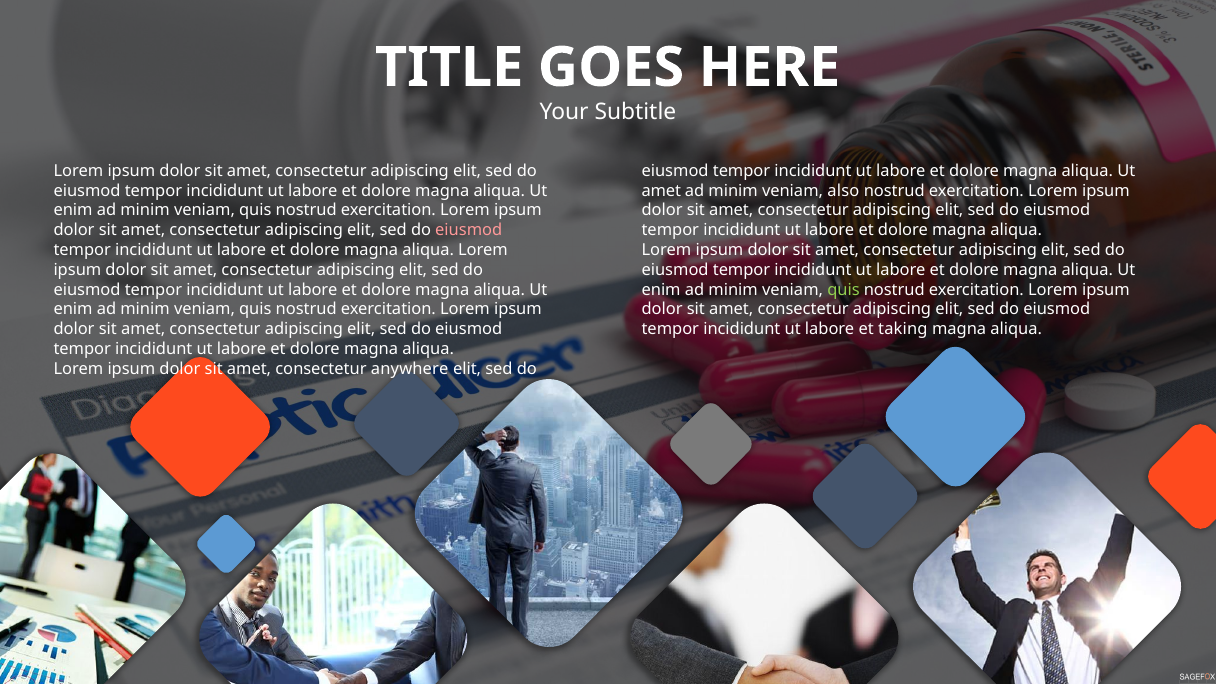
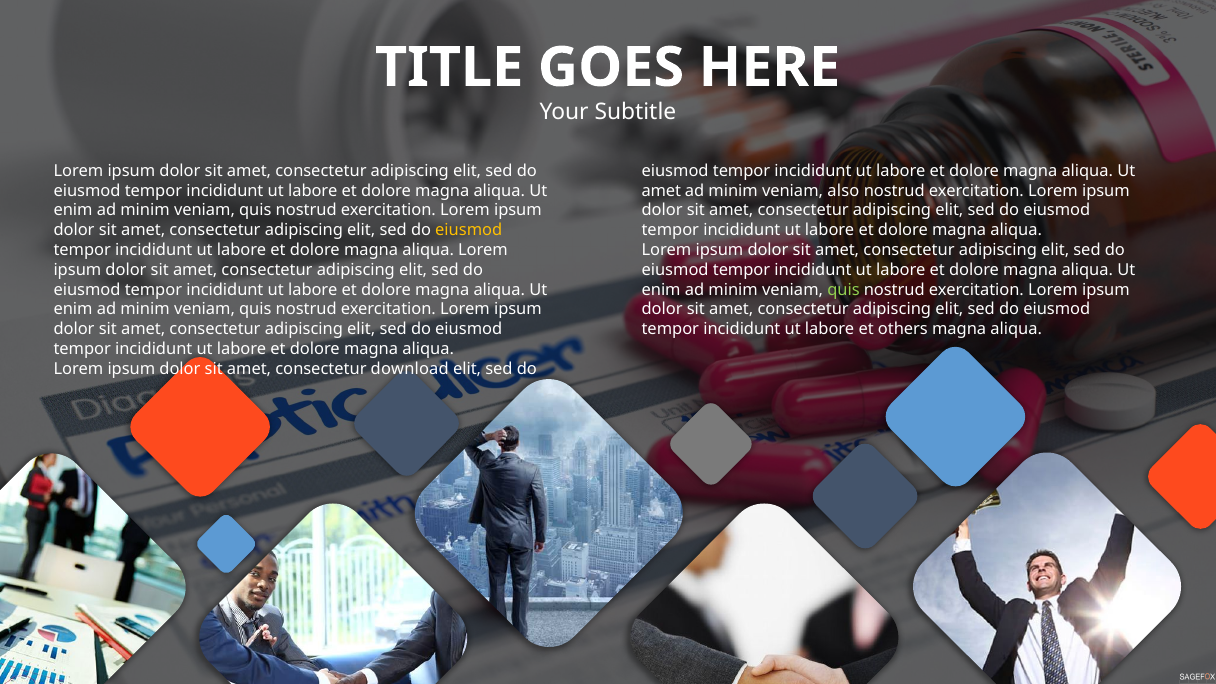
eiusmod colour: pink -> yellow (469, 230)
taking: taking -> others (903, 329)
anywhere: anywhere -> download (410, 369)
